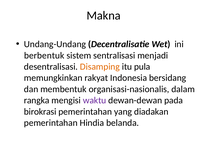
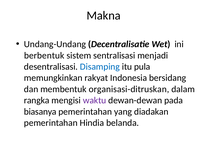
Disamping colour: orange -> blue (100, 66)
organisasi-nasionalis: organisasi-nasionalis -> organisasi-ditruskan (129, 89)
birokrasi: birokrasi -> biasanya (40, 111)
